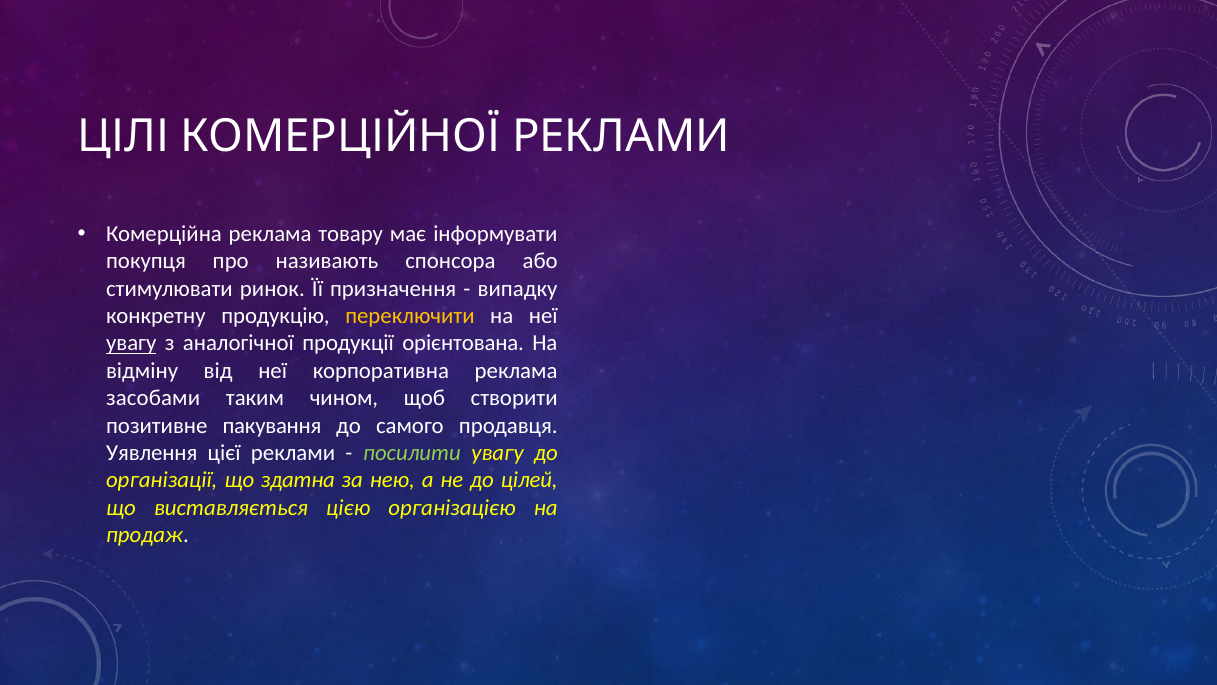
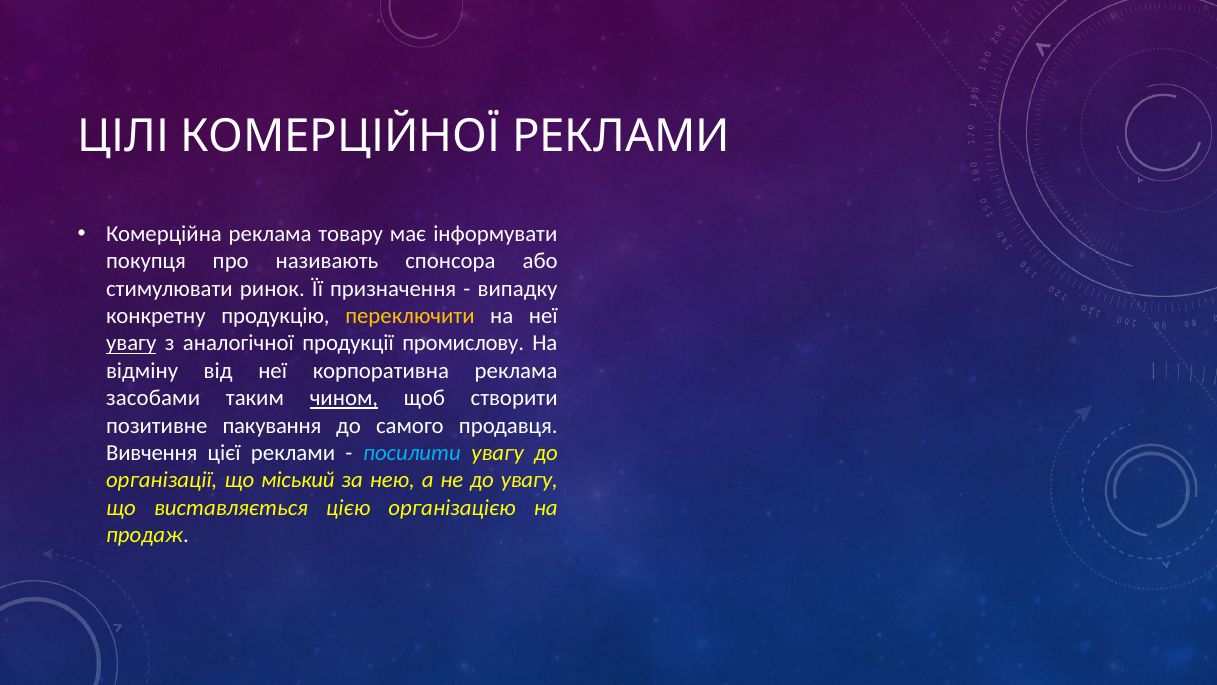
орієнтована: орієнтована -> промислову (463, 343)
чином underline: none -> present (344, 398)
Уявлення: Уявлення -> Вивчення (152, 453)
посилити colour: light green -> light blue (412, 453)
здатна: здатна -> міський (298, 480)
до цілей: цілей -> увагу (529, 480)
